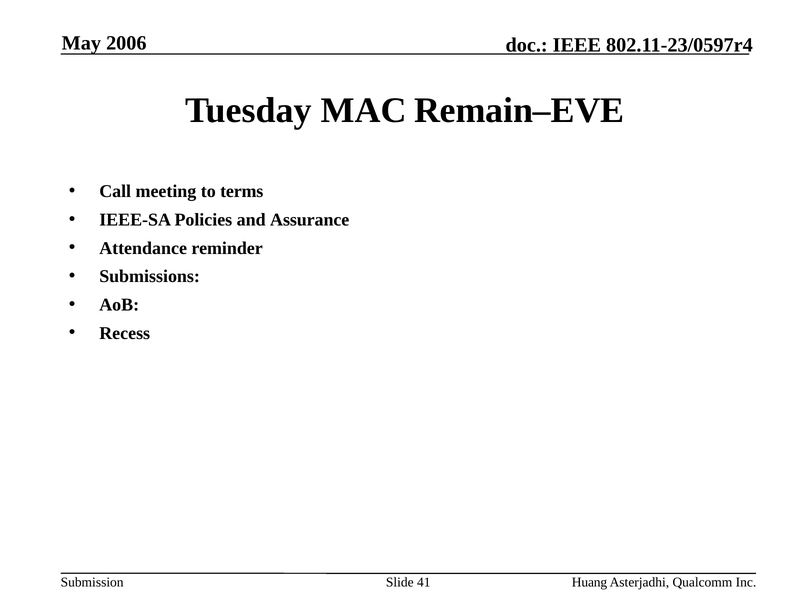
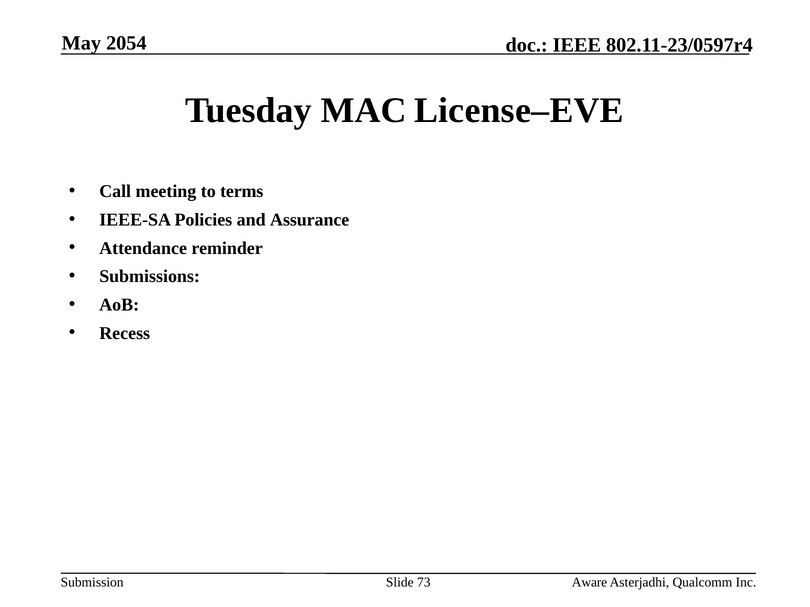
2006: 2006 -> 2054 (126, 43)
Remain–EVE: Remain–EVE -> License–EVE (519, 110)
41: 41 -> 73 (424, 583)
Huang: Huang -> Aware (590, 583)
